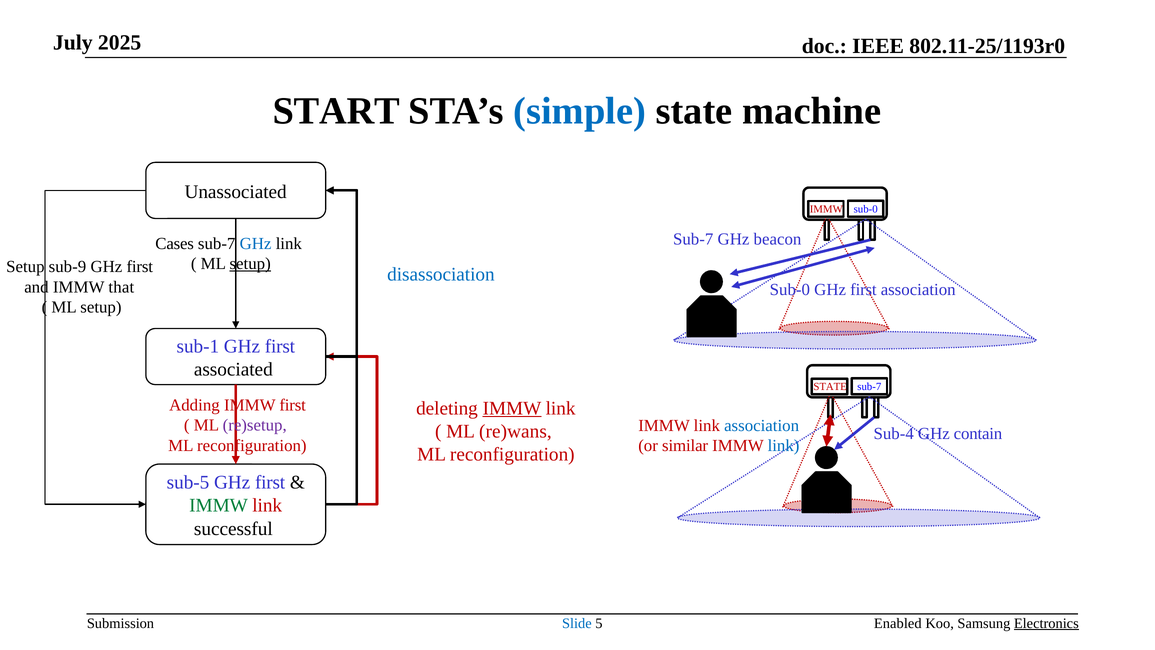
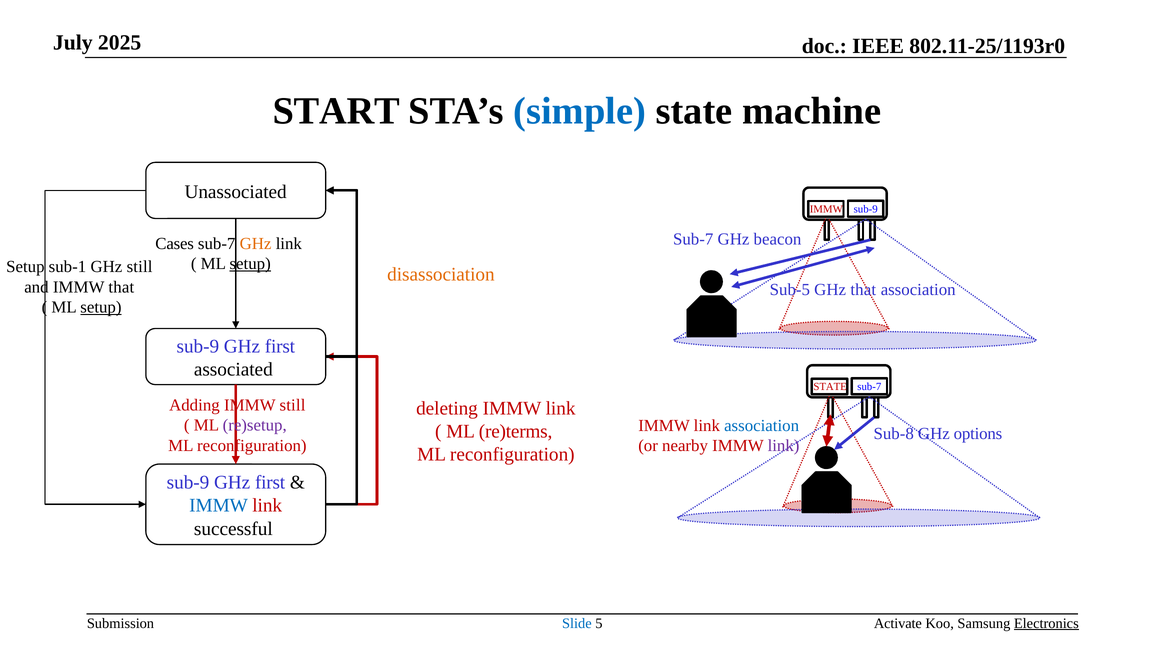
IMMW sub-0: sub-0 -> sub-9 (866, 209)
GHz colour: blue -> orange (256, 244)
sub-9: sub-9 -> sub-1 (67, 267)
first: first -> still (140, 267)
disassociation colour: blue -> orange (441, 274)
Sub-0: Sub-0 -> Sub-5 (790, 290)
first: first -> that (863, 290)
setup underline: none -> present (101, 307)
sub-1: sub-1 -> sub-9 (198, 346)
IMMW first: first -> still (292, 405)
IMMW underline: present -> none (512, 408)
re)wans: re)wans -> re)terms (516, 431)
Sub-4: Sub-4 -> Sub-8 (894, 433)
contain: contain -> options (978, 433)
similar: similar -> nearby (685, 446)
link colour: blue -> purple (784, 446)
sub-5: sub-5 -> sub-9 (188, 482)
IMMW colour: green -> blue (219, 505)
Enabled: Enabled -> Activate (898, 623)
